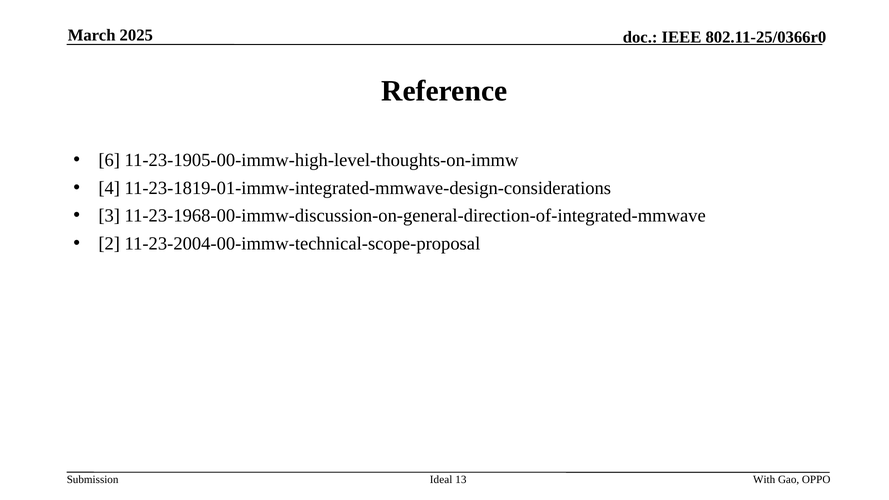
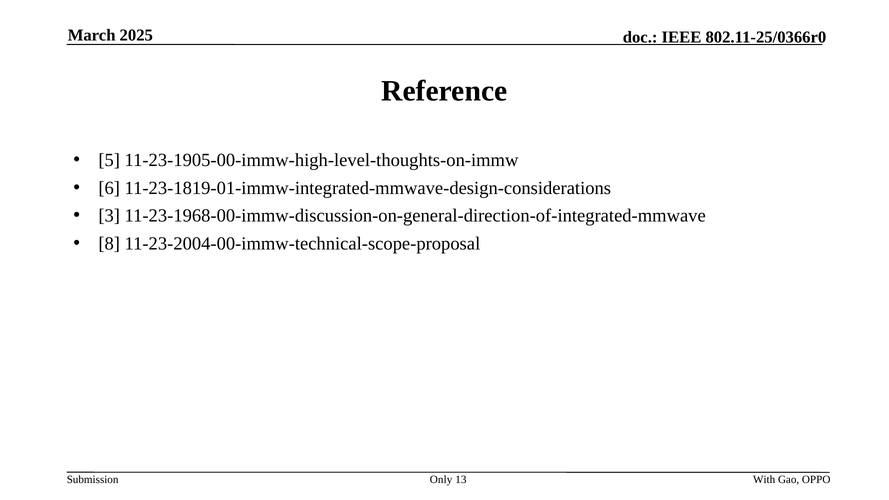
6: 6 -> 5 (109, 160)
4: 4 -> 6 (109, 188)
2: 2 -> 8 (109, 244)
Ideal: Ideal -> Only (441, 480)
